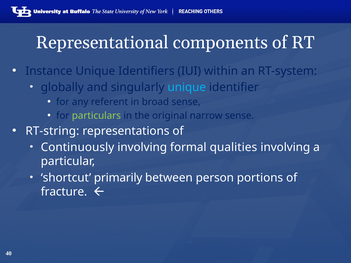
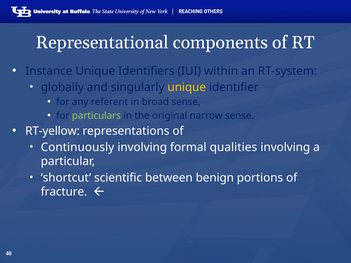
unique colour: light blue -> yellow (187, 87)
RT-string: RT-string -> RT-yellow (52, 131)
primarily: primarily -> scientific (118, 178)
person: person -> benign (215, 178)
